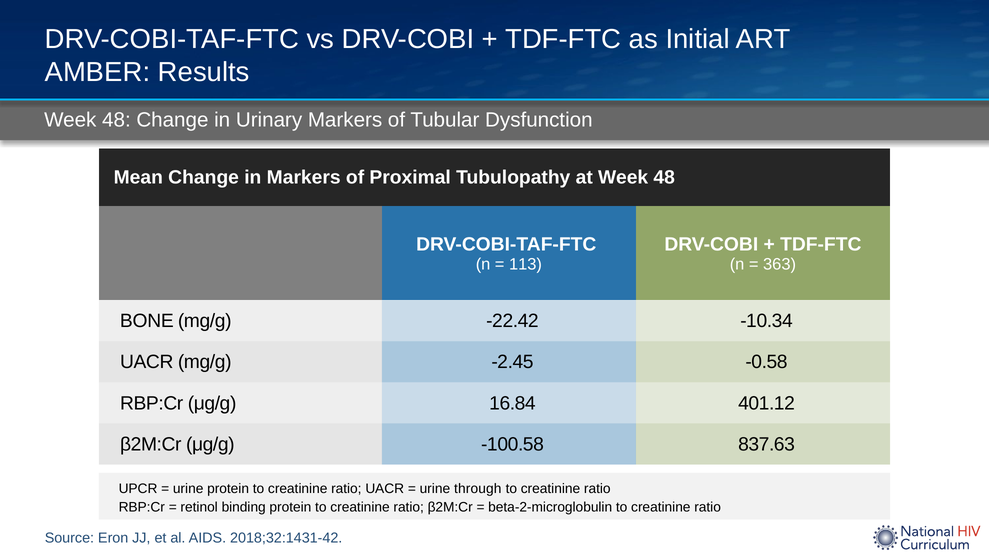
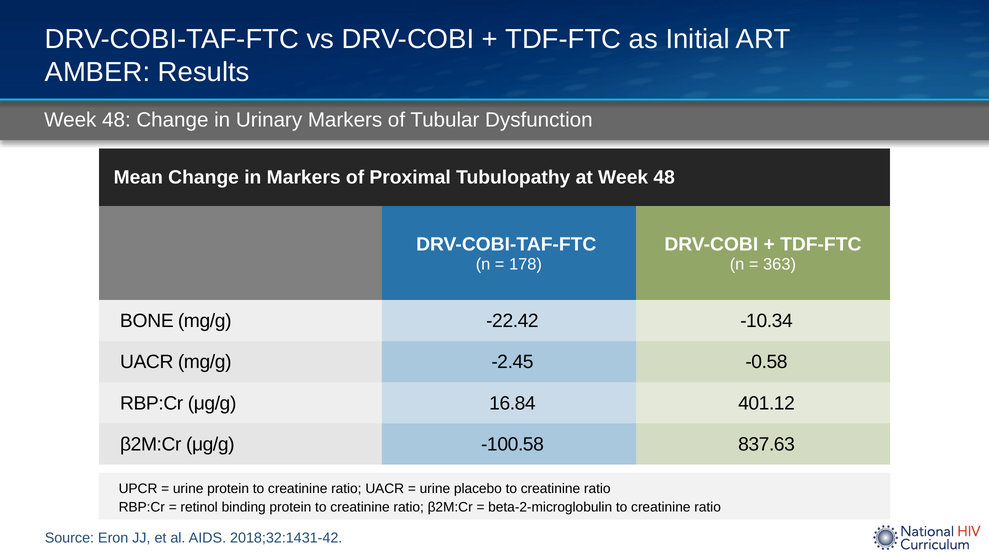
113: 113 -> 178 (525, 264)
through: through -> placebo (478, 489)
